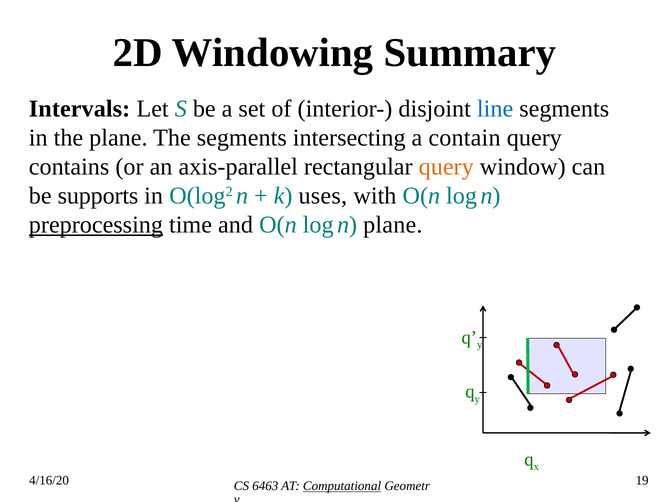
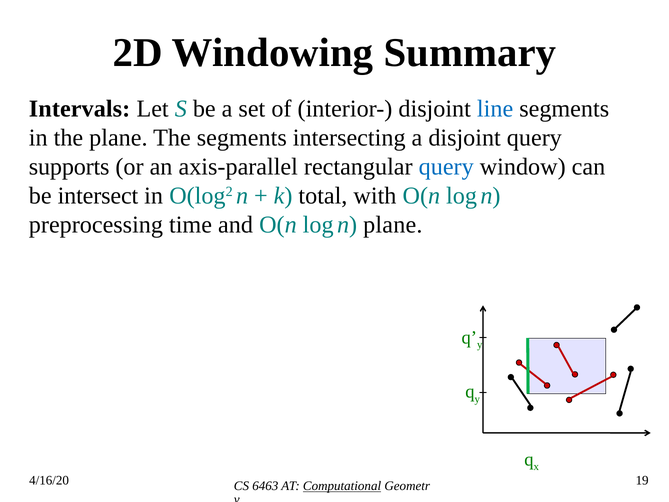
a contain: contain -> disjoint (465, 138)
contains: contains -> supports (69, 167)
query colour: orange -> blue (446, 167)
supports: supports -> intersect (98, 196)
uses: uses -> total (323, 196)
preprocessing underline: present -> none (96, 225)
